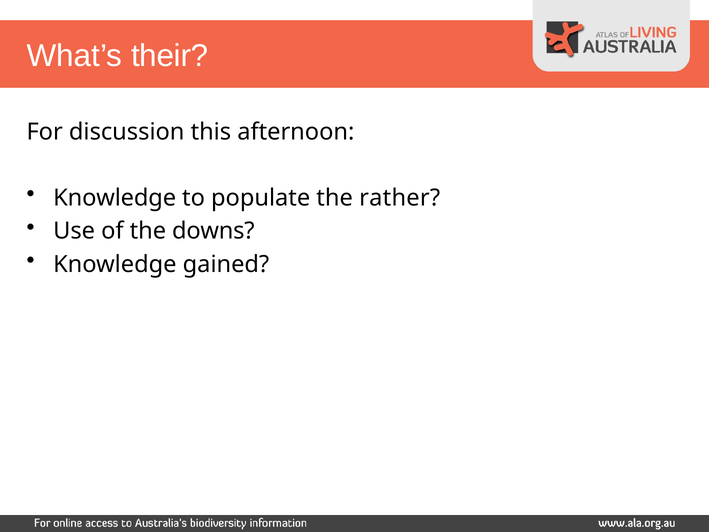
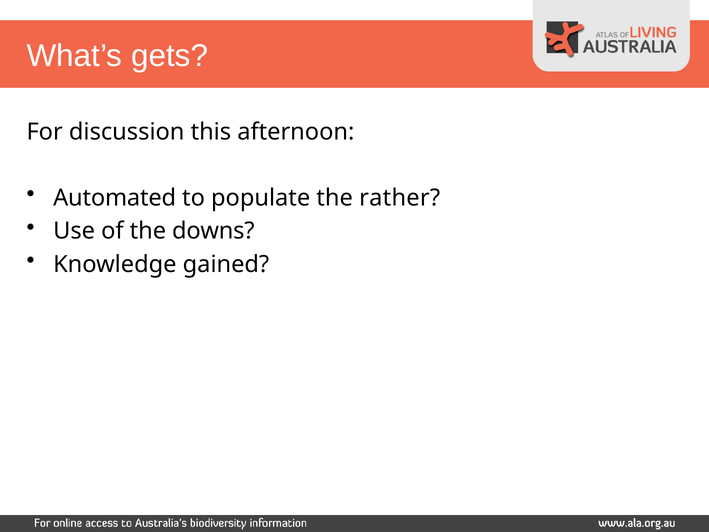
their: their -> gets (170, 56)
Knowledge: Knowledge -> Automated (115, 198)
